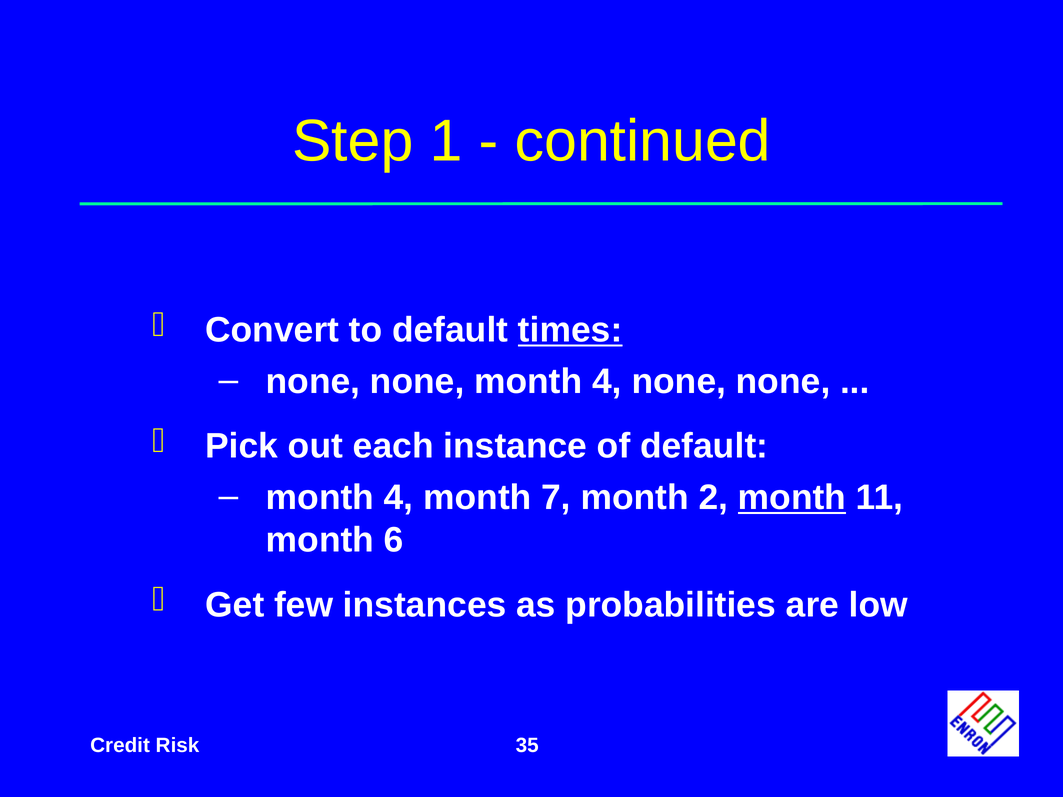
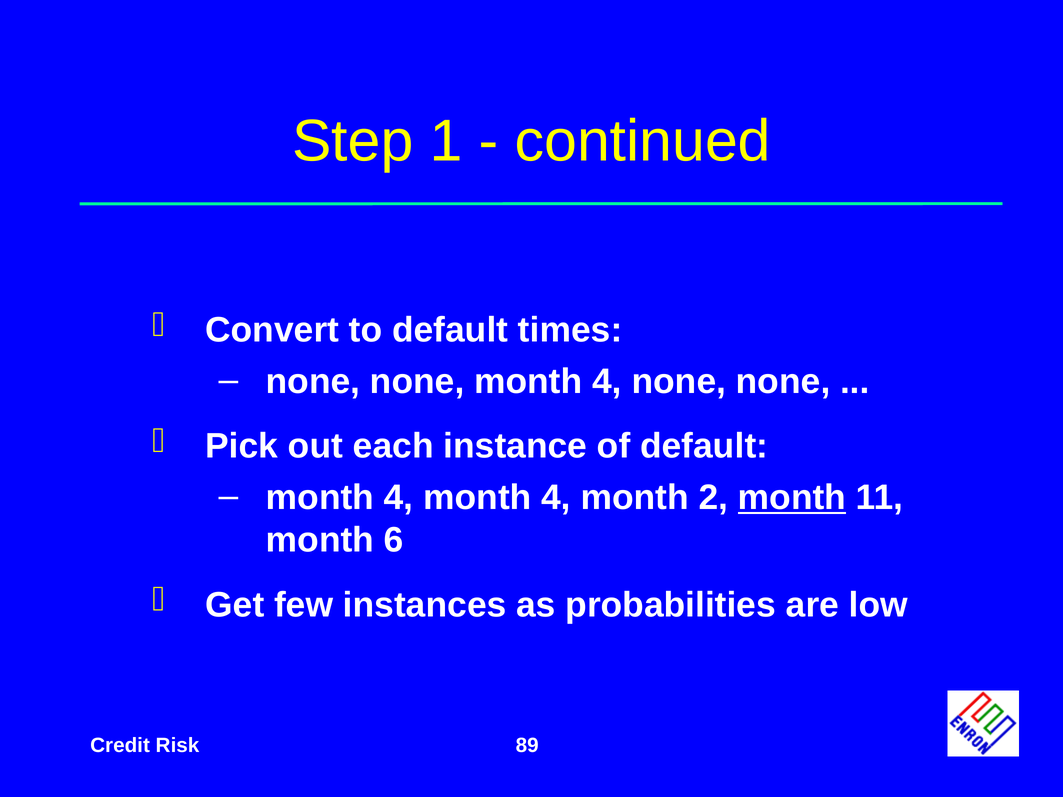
times underline: present -> none (570, 330)
4 month 7: 7 -> 4 (556, 498)
35: 35 -> 89 (527, 746)
